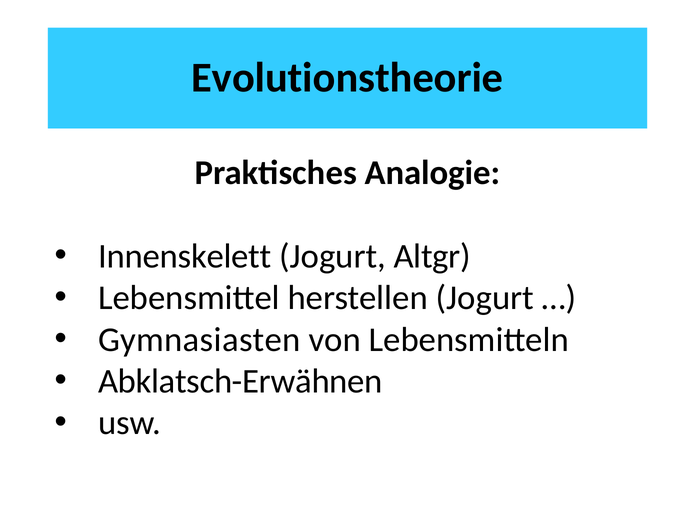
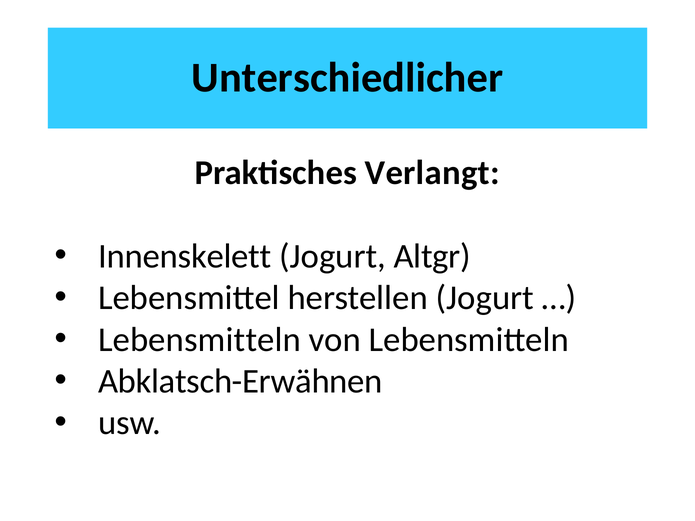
Evolutionstheorie: Evolutionstheorie -> Unterschiedlicher (347, 78)
Analogie: Analogie -> Verlangt (432, 173)
Gymnasiasten: Gymnasiasten -> Lebensmitteln (199, 340)
